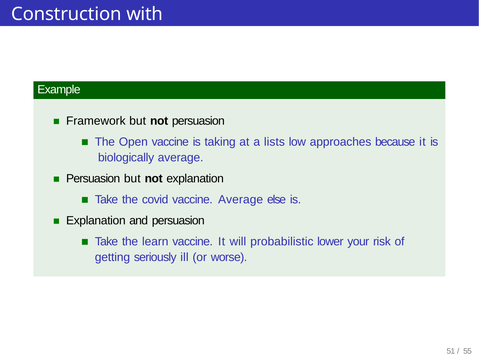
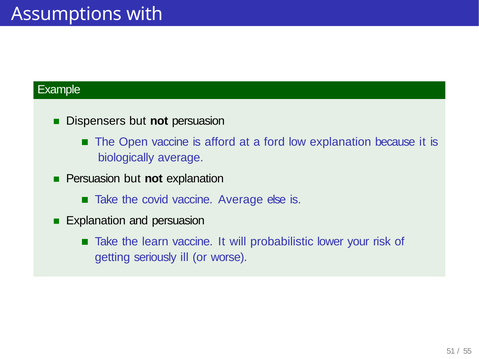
Construction: Construction -> Assumptions (66, 14)
Framework: Framework -> Dispensers (96, 121)
taking: taking -> afford (220, 142)
lists: lists -> ford (274, 142)
low approaches: approaches -> explanation (340, 142)
